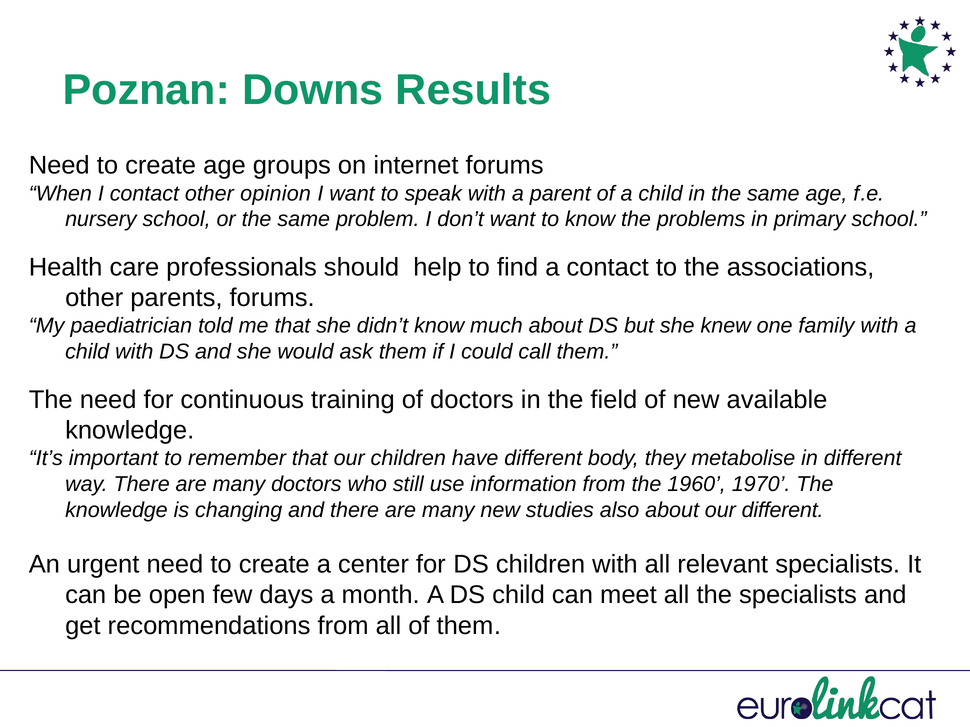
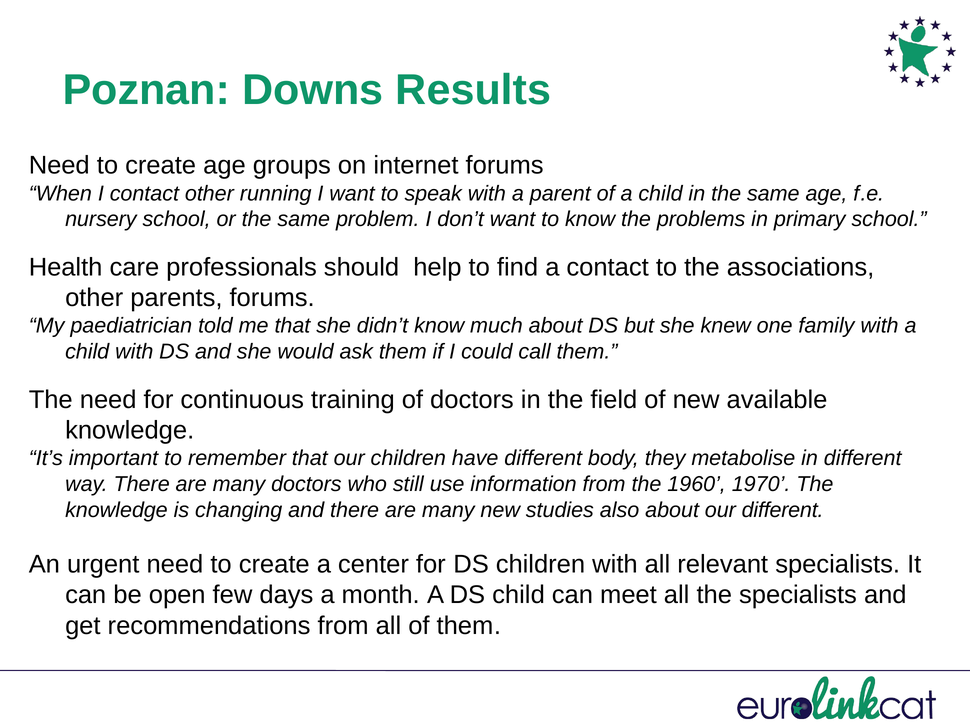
opinion: opinion -> running (276, 194)
